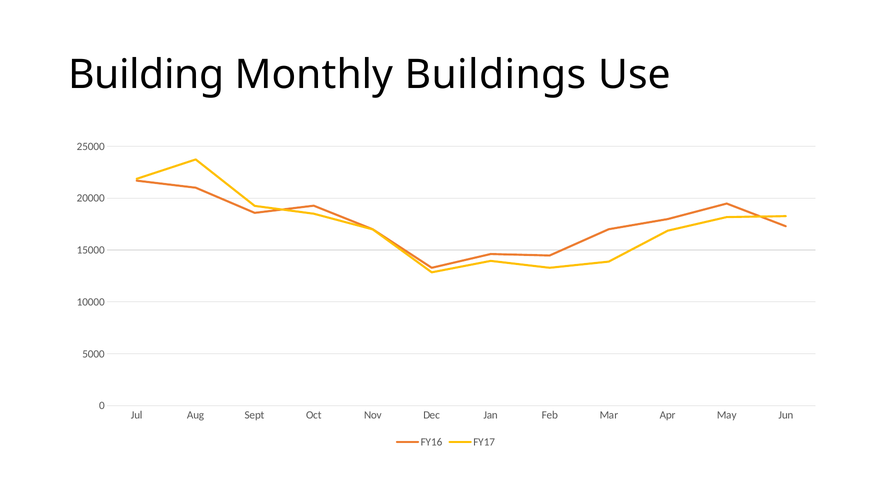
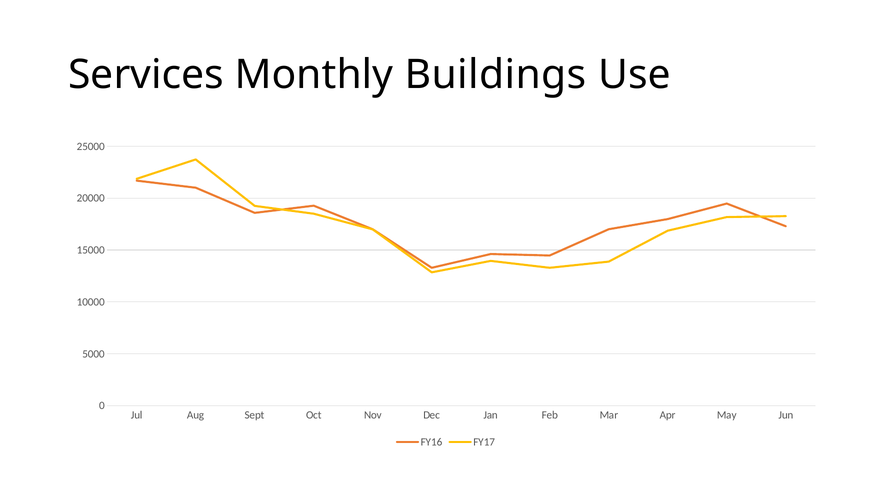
Building: Building -> Services (146, 75)
